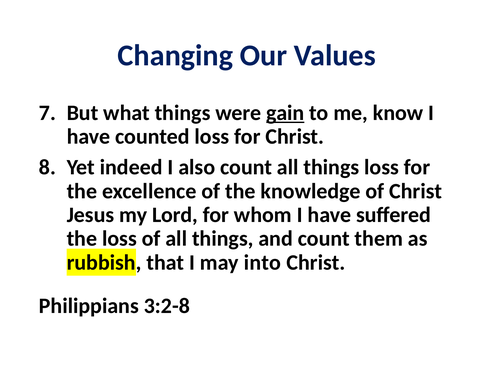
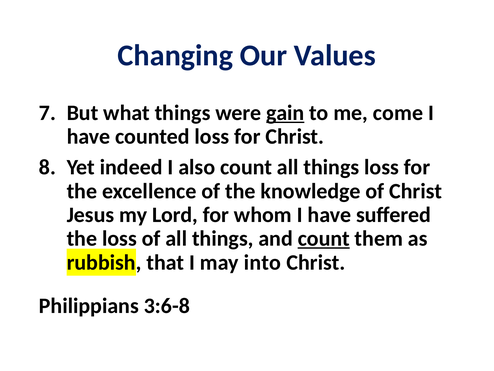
know: know -> come (398, 113)
count underline: none -> present (324, 238)
3:2-8: 3:2-8 -> 3:6-8 (167, 305)
